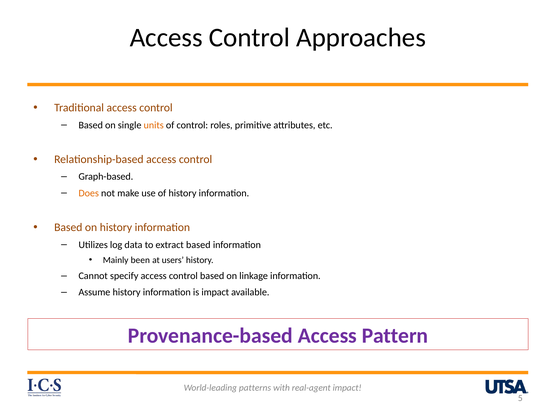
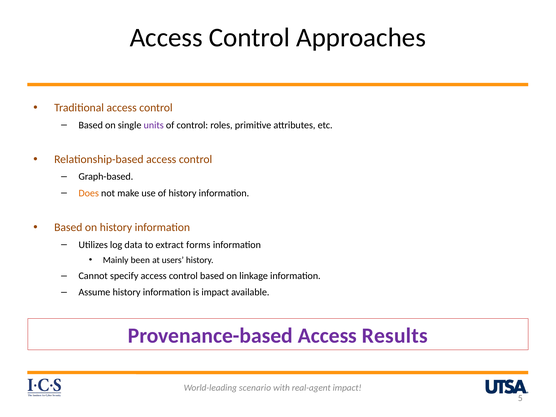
units colour: orange -> purple (154, 125)
extract based: based -> forms (198, 245)
Pattern: Pattern -> Results (395, 336)
patterns: patterns -> scenario (255, 388)
